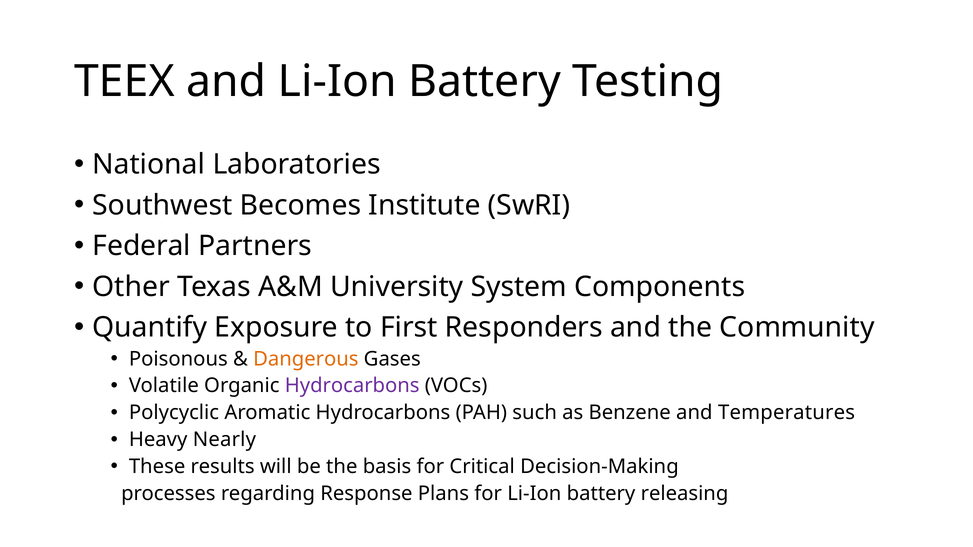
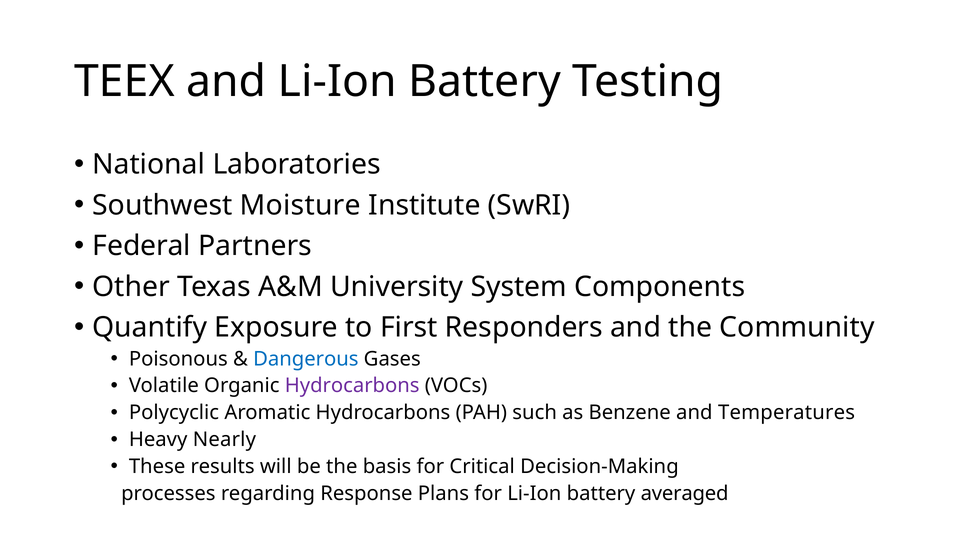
Becomes: Becomes -> Moisture (300, 205)
Dangerous colour: orange -> blue (306, 359)
releasing: releasing -> averaged (685, 494)
